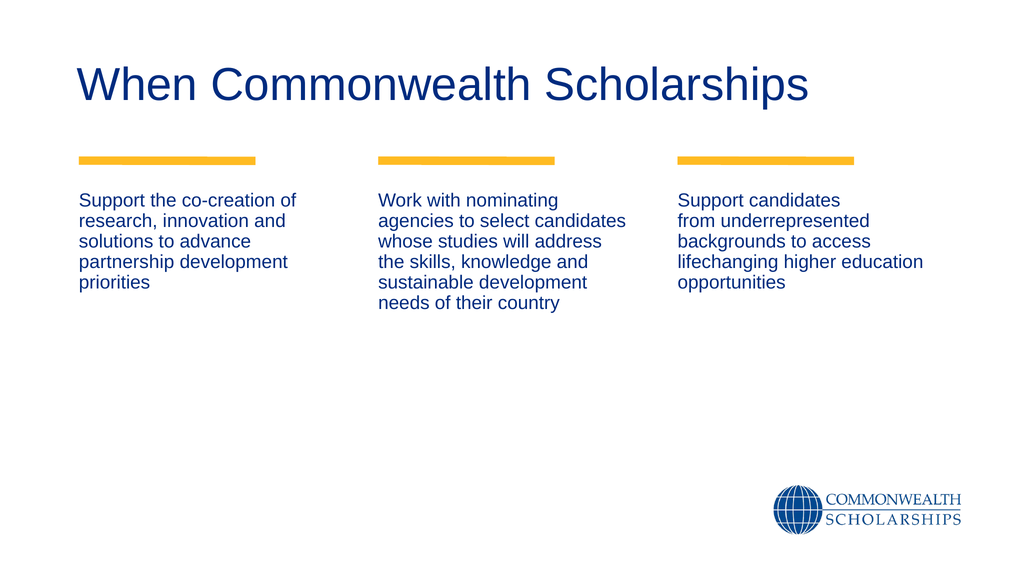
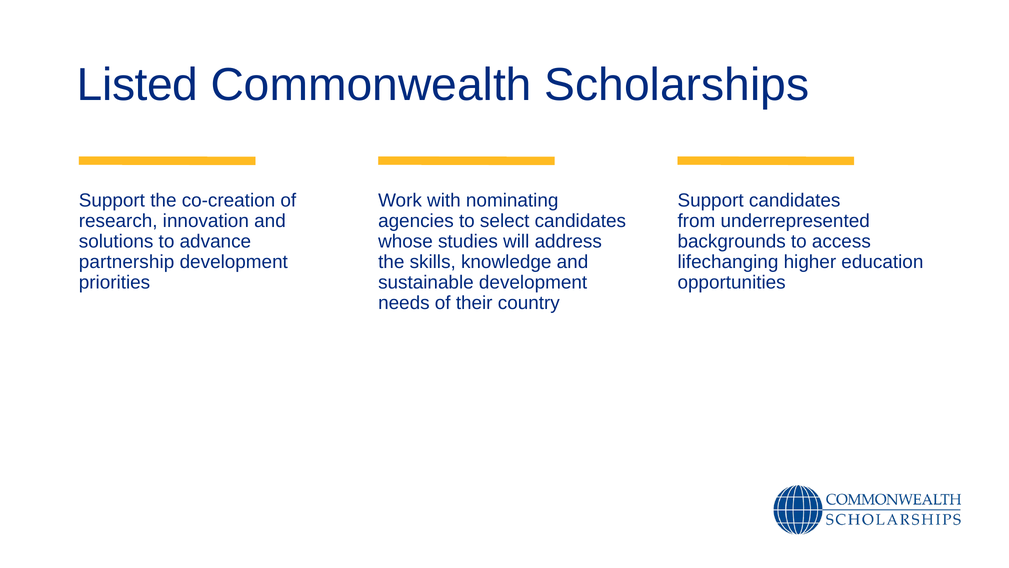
When: When -> Listed (138, 85)
